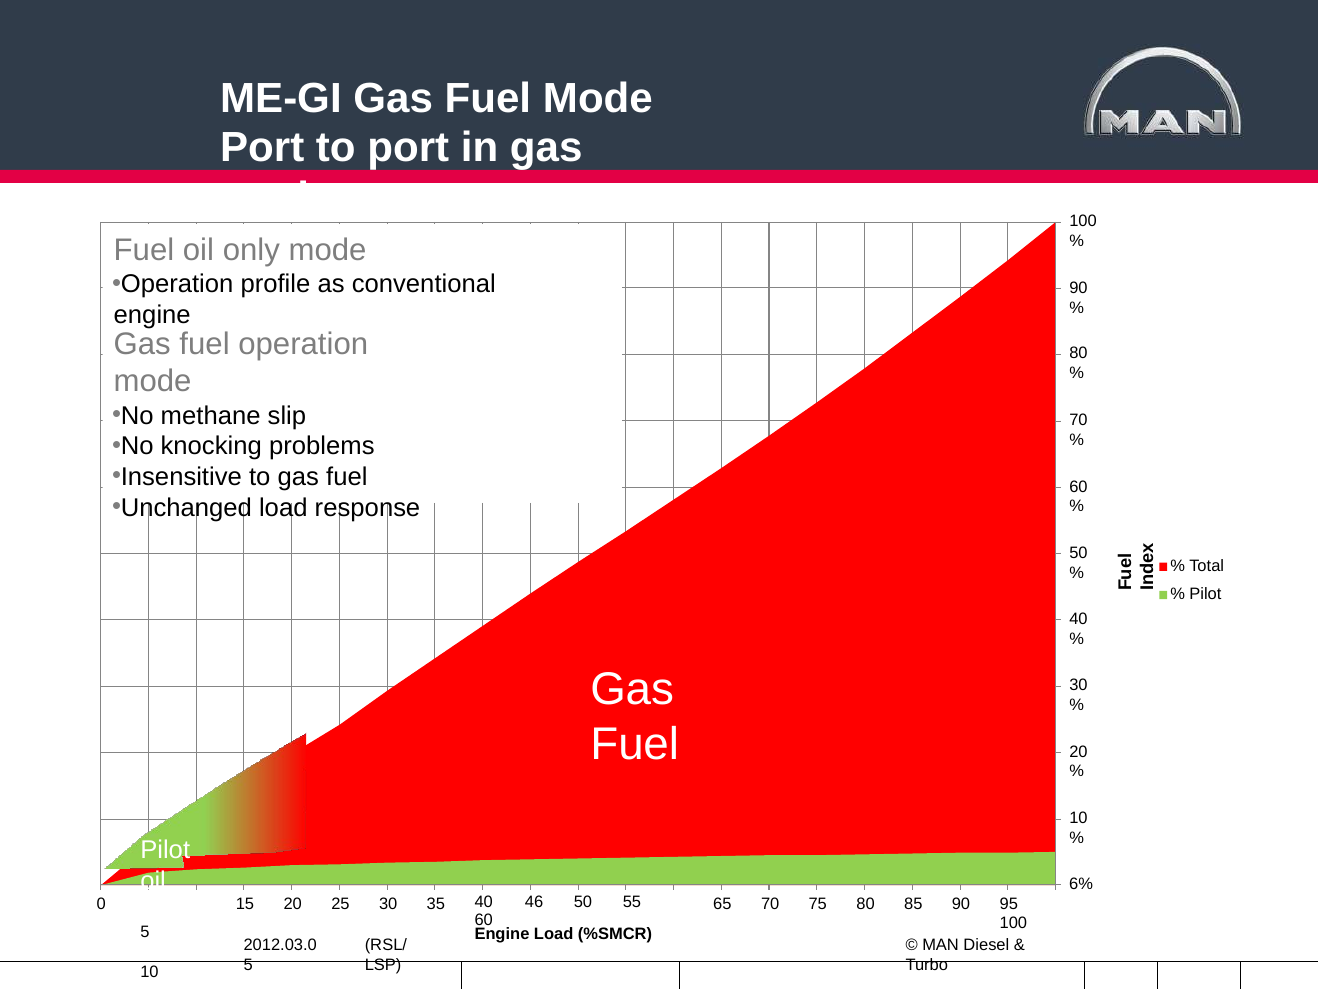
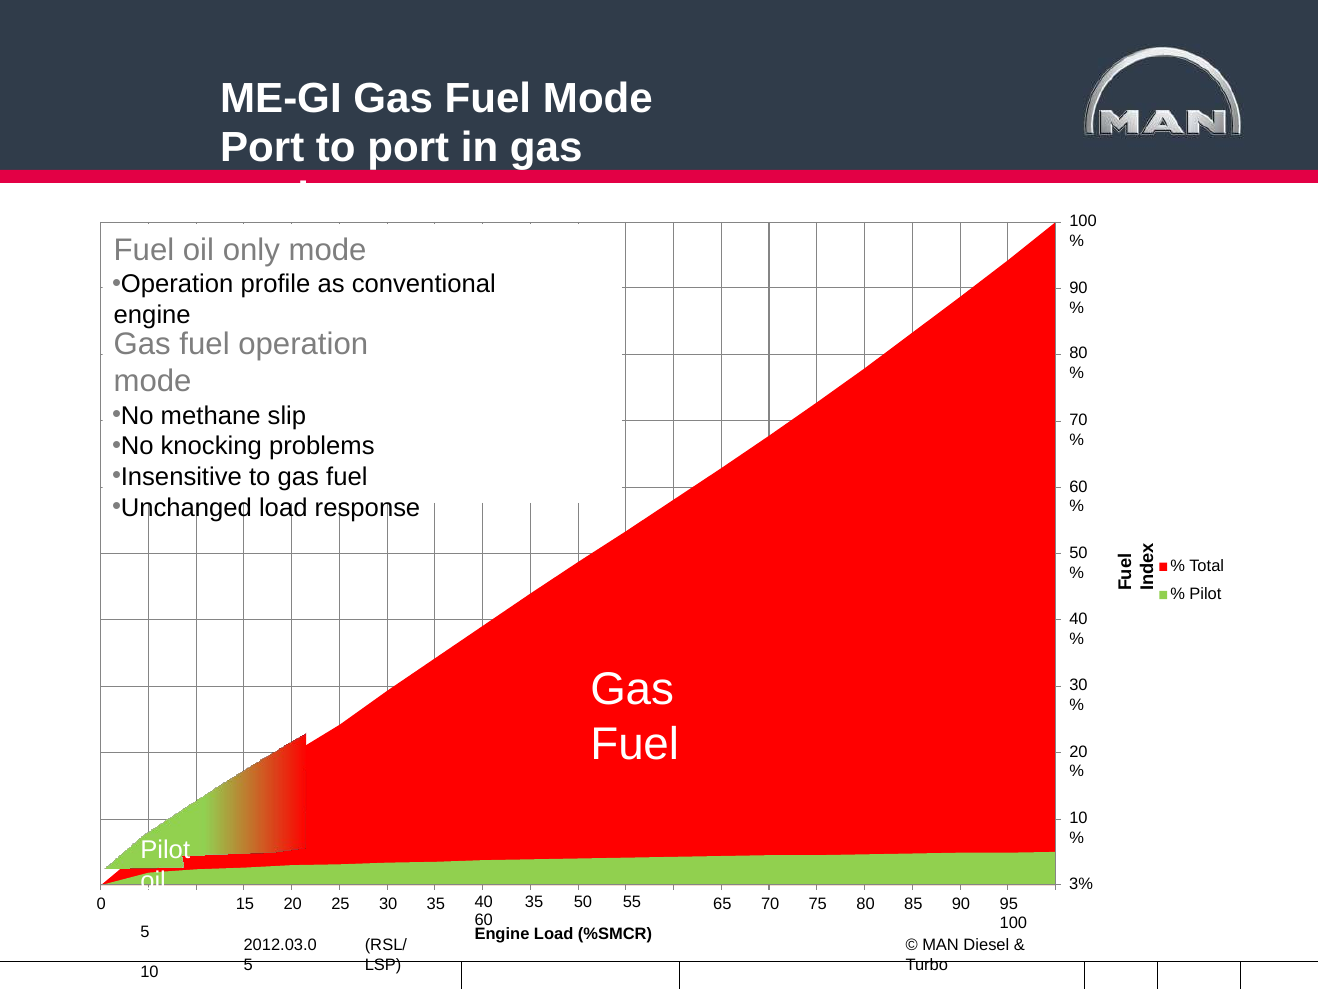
6%: 6% -> 3% (1081, 884)
40 46: 46 -> 35 (534, 901)
